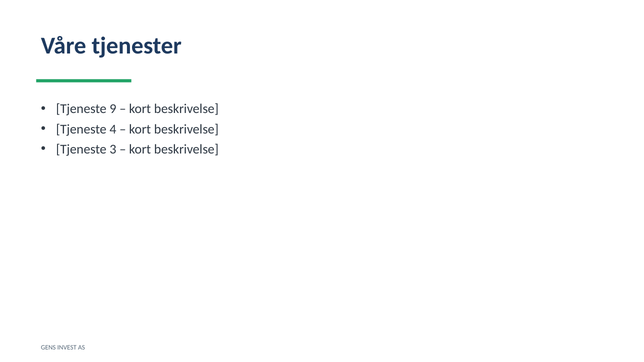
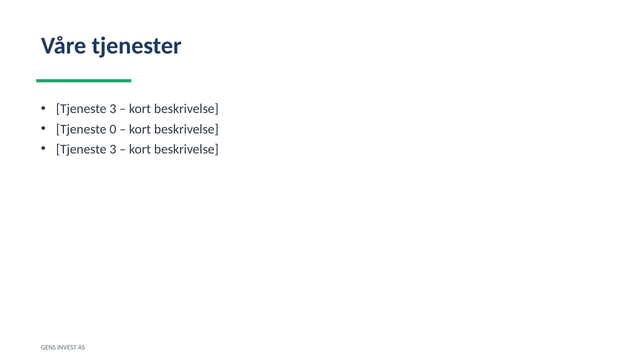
9: 9 -> 3 (113, 109)
4: 4 -> 0 (113, 129)
